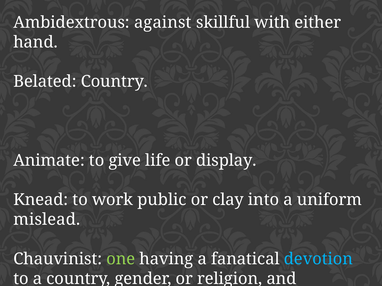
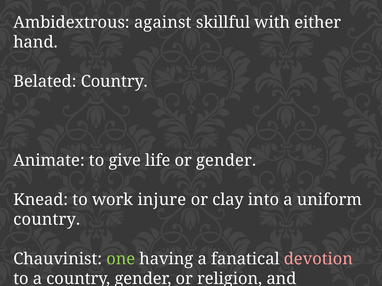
or display: display -> gender (226, 161)
public: public -> injure (162, 200)
mislead: mislead -> country (47, 220)
devotion colour: light blue -> pink (318, 259)
